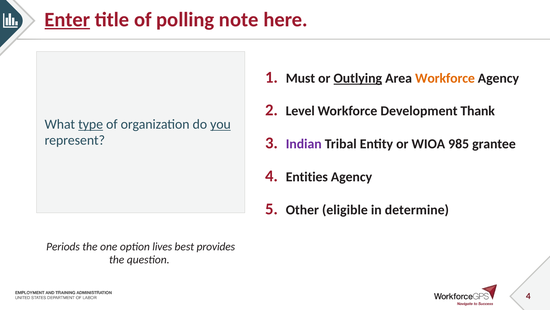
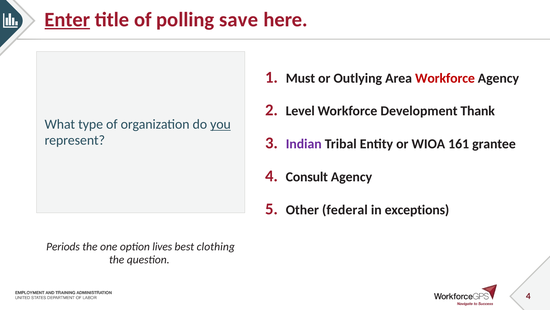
note: note -> save (239, 20)
Outlying underline: present -> none (358, 78)
Workforce colour: orange -> red (445, 78)
type underline: present -> none (91, 124)
985: 985 -> 161 (459, 144)
Entities: Entities -> Consult (307, 177)
eligible: eligible -> federal (345, 209)
determine: determine -> exceptions (417, 209)
provides: provides -> clothing (216, 246)
